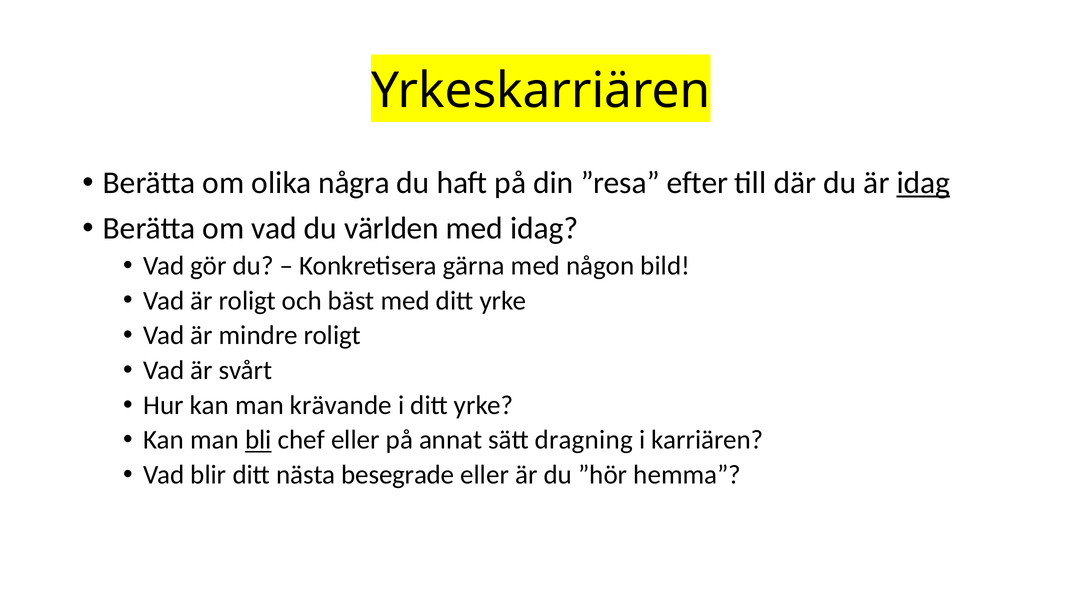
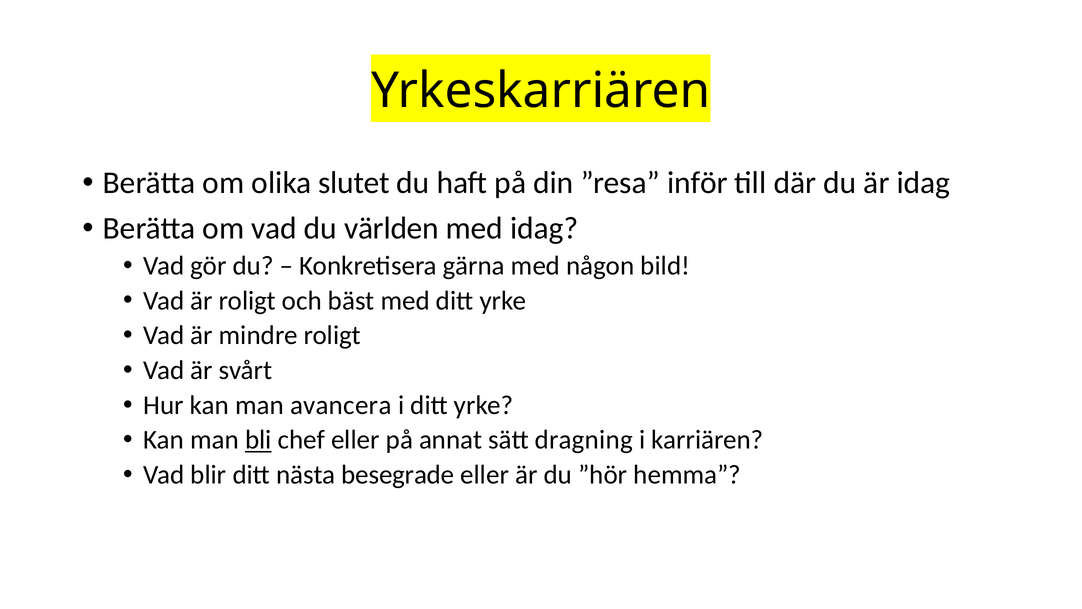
några: några -> slutet (354, 183)
efter: efter -> inför (697, 183)
idag underline: present -> none (923, 183)
krävande: krävande -> avancera (341, 405)
